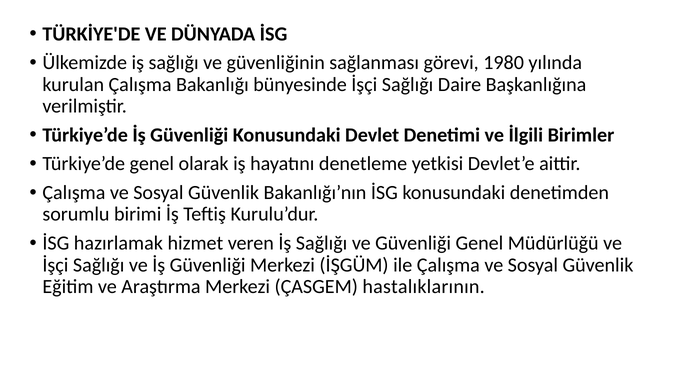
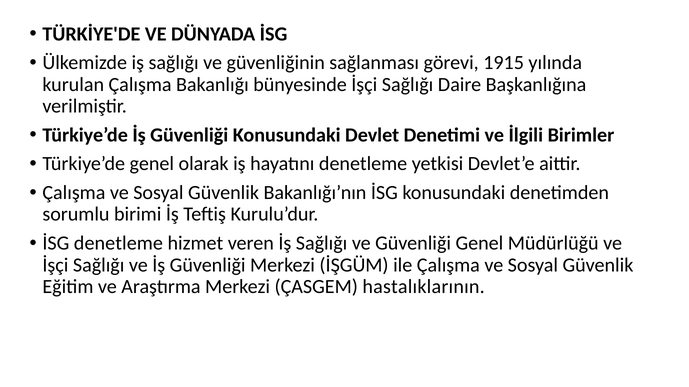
1980: 1980 -> 1915 (504, 63)
İSG hazırlamak: hazırlamak -> denetleme (118, 244)
